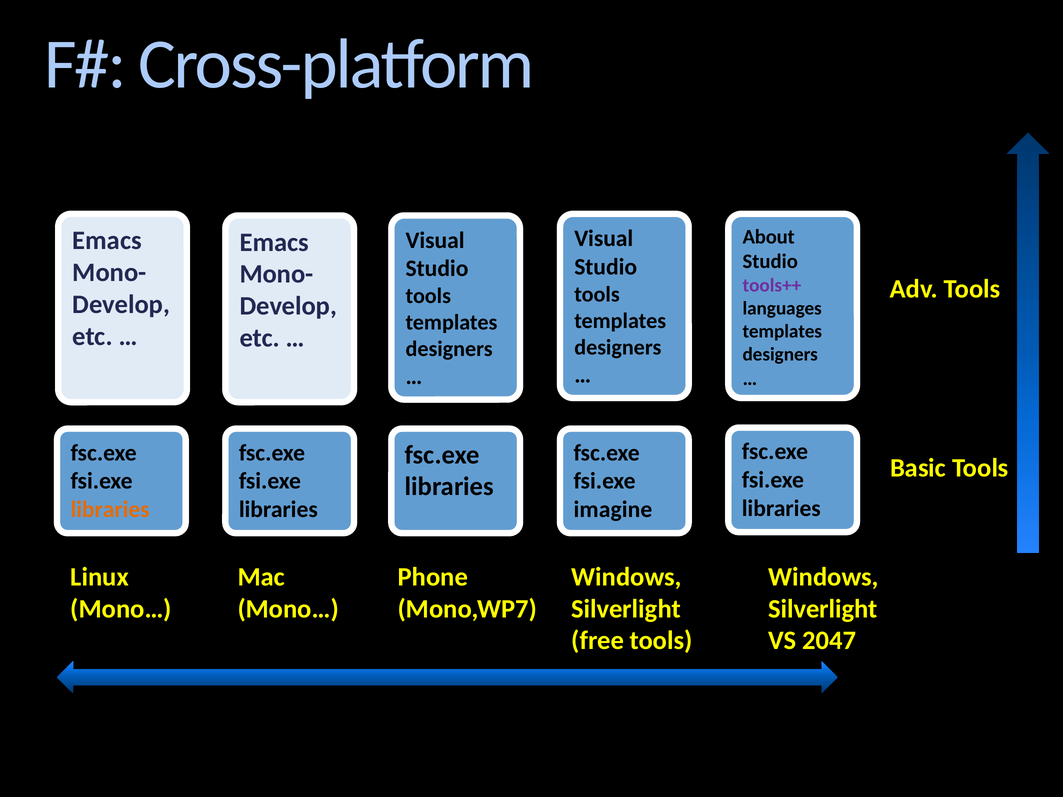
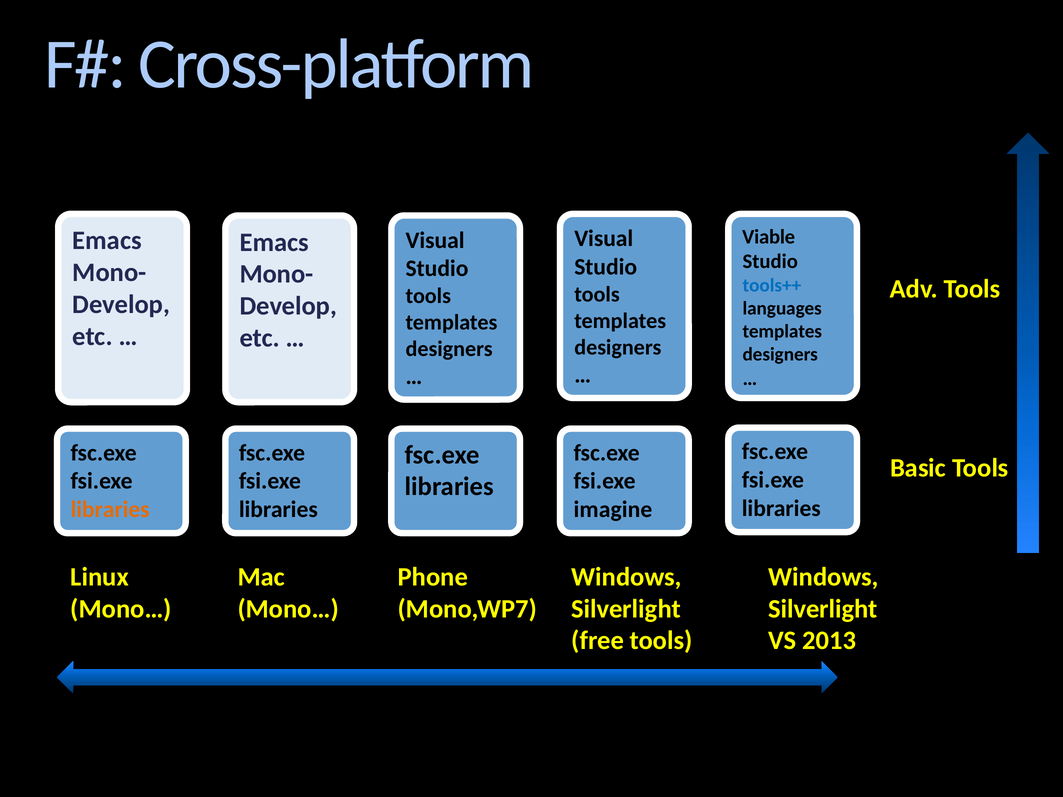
About: About -> Viable (769, 237)
tools++ colour: purple -> blue (772, 285)
2047: 2047 -> 2013 (829, 641)
